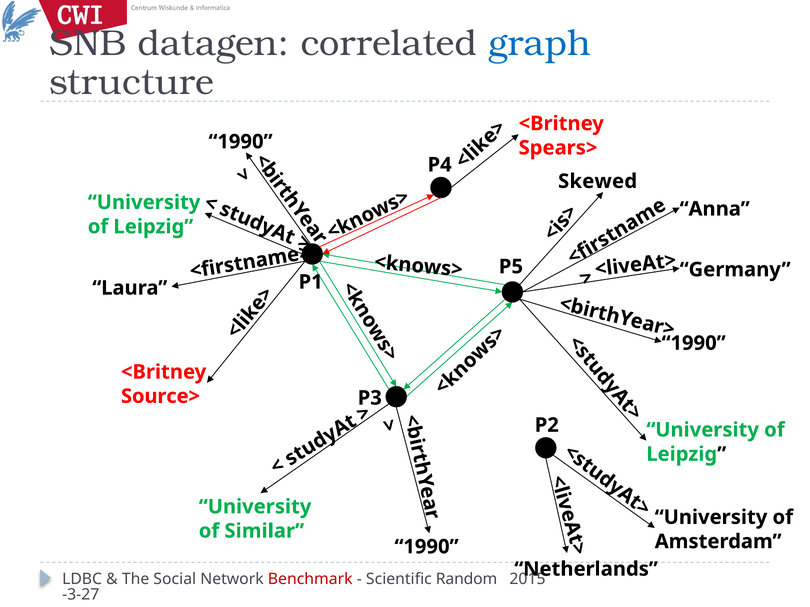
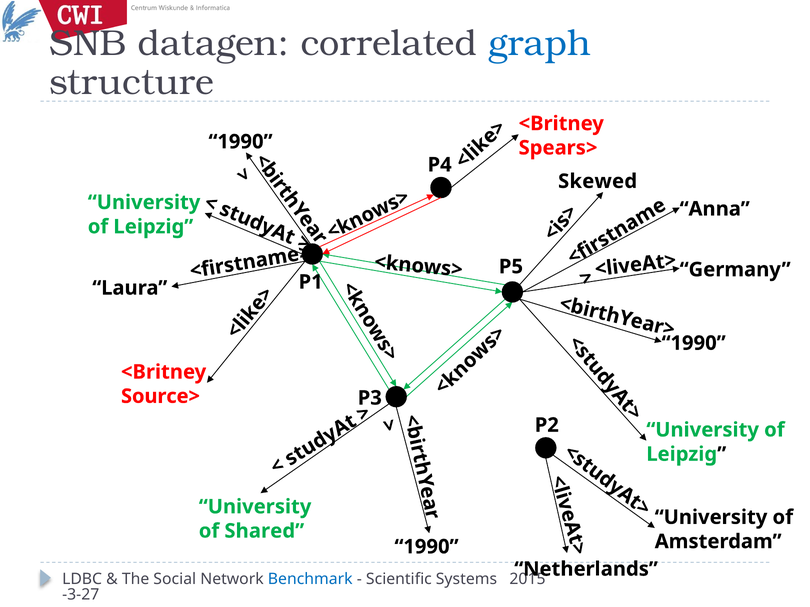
Similar: Similar -> Shared (264, 531)
Benchmark colour: red -> blue (310, 579)
Random: Random -> Systems (466, 579)
